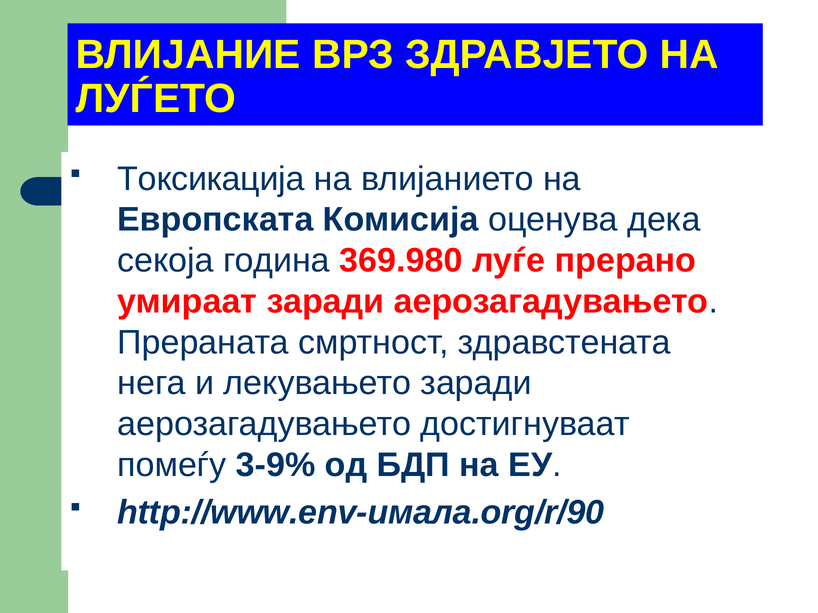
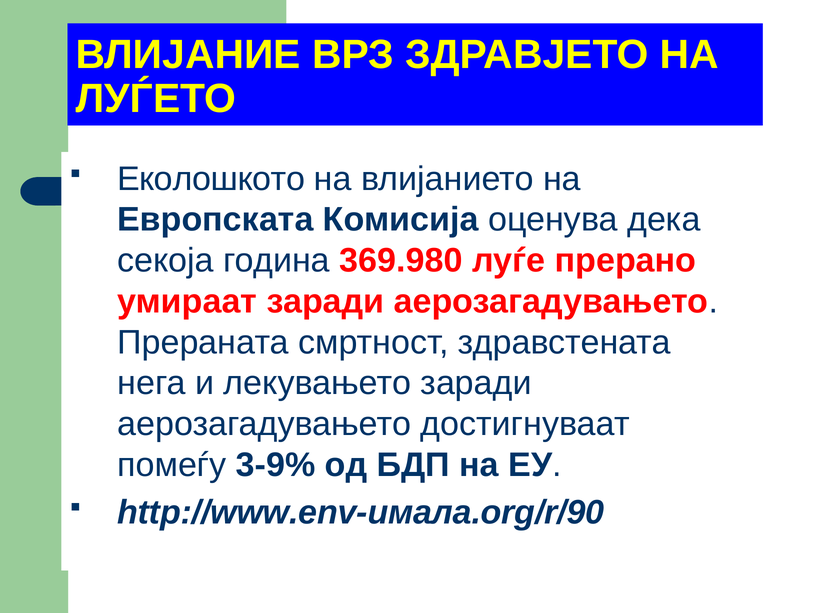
Токсикација: Токсикација -> Еколошкото (211, 179)
